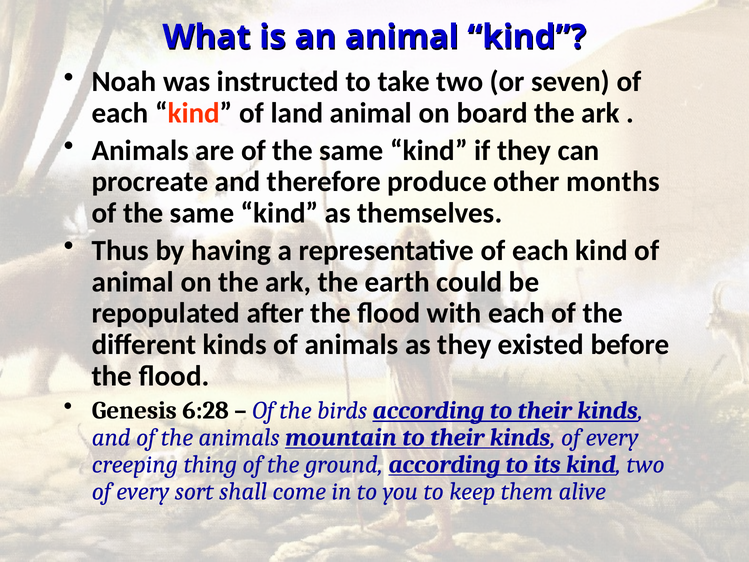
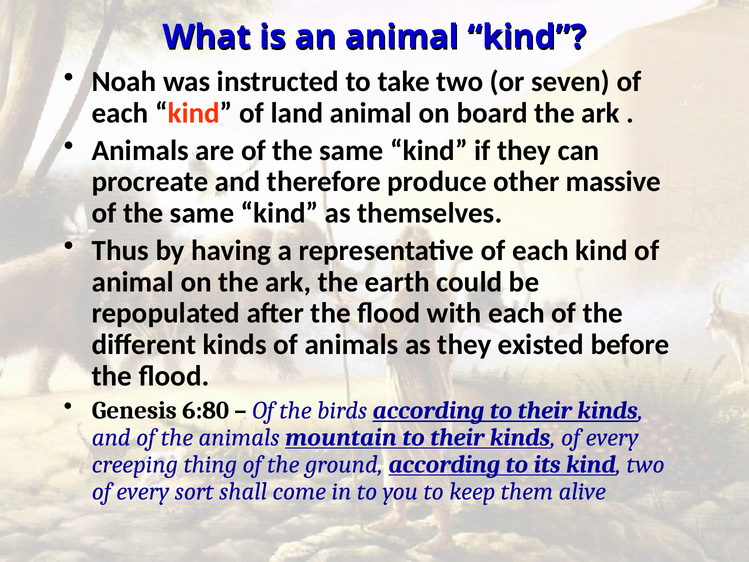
months: months -> massive (613, 182)
6:28: 6:28 -> 6:80 (206, 410)
